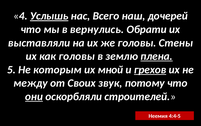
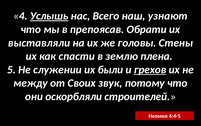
дочерей: дочерей -> узнают (168, 16)
вернулись: вернулись -> препоясав (97, 29)
как головы: головы -> спасти (77, 56)
плена underline: present -> none (157, 56)
которым: которым -> служении (57, 69)
мной: мной -> были (110, 69)
они underline: present -> none (34, 96)
